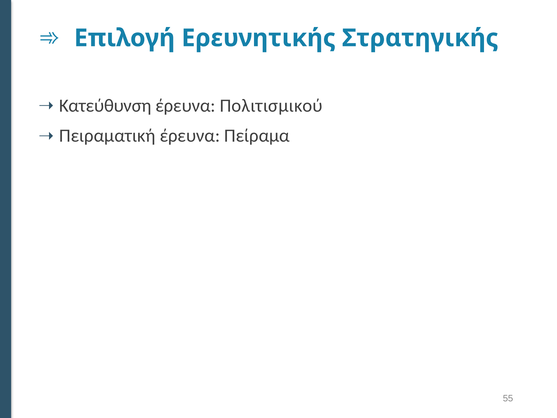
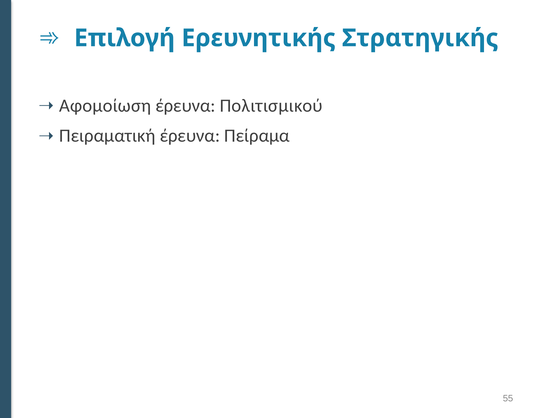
Κατεύθυνση: Κατεύθυνση -> Αφομοίωση (105, 106)
